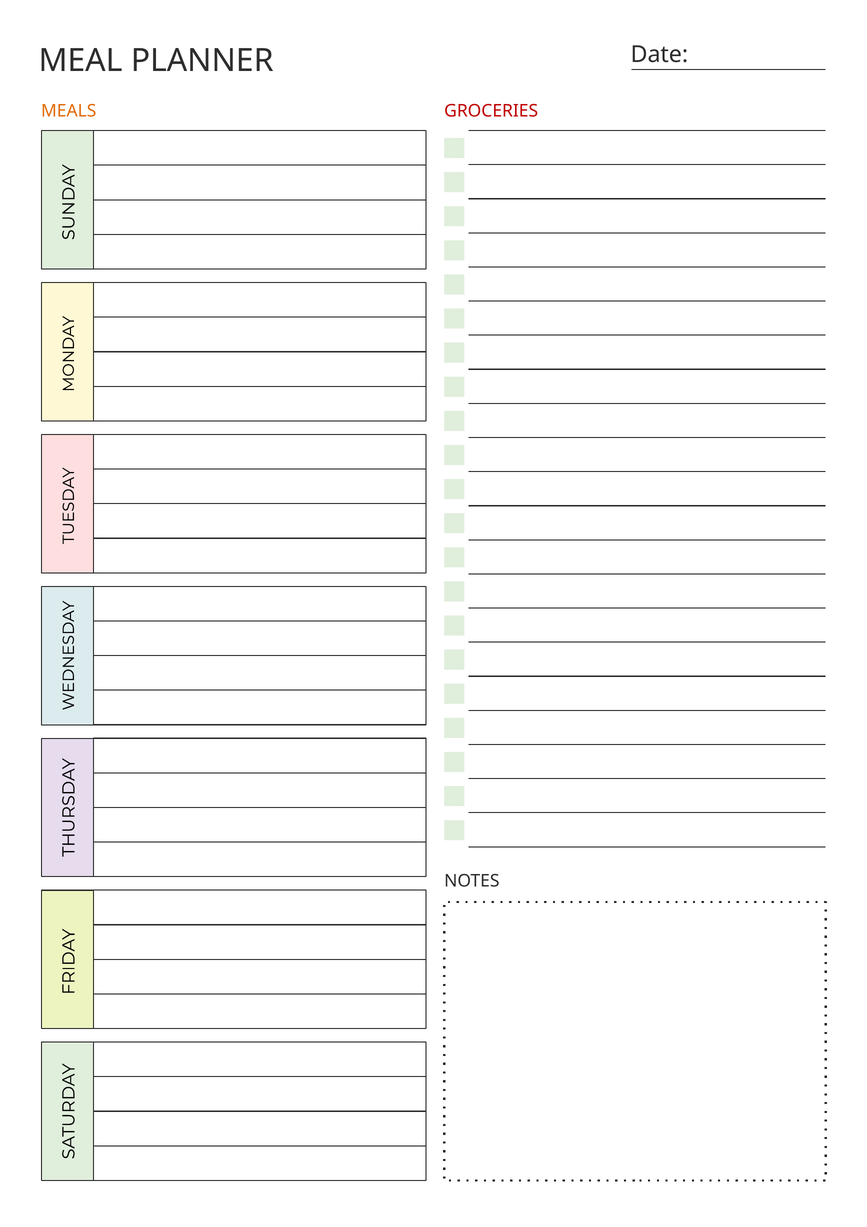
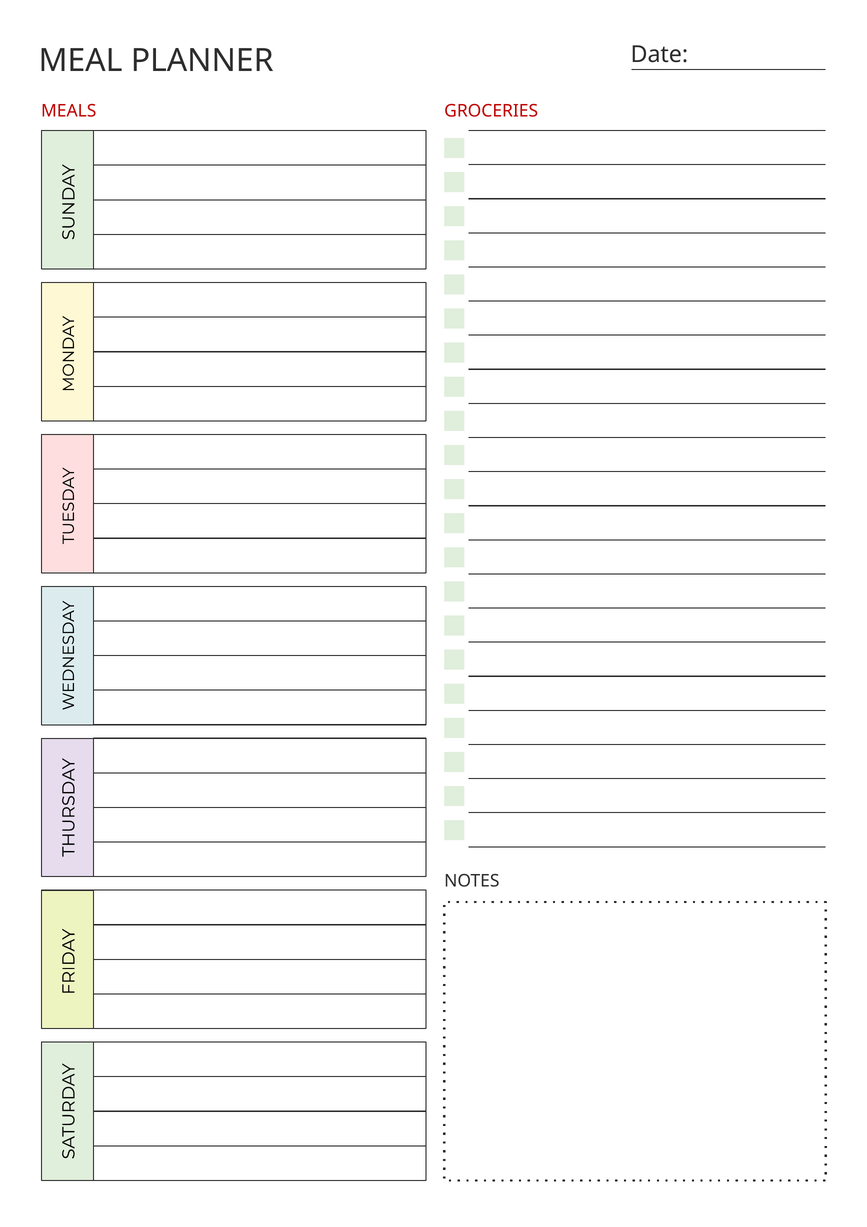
MEALS colour: orange -> red (69, 111)
